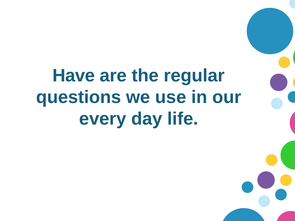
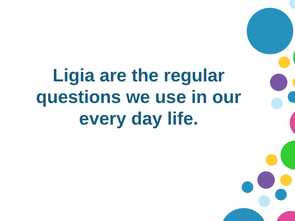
Have: Have -> Ligia (74, 76)
